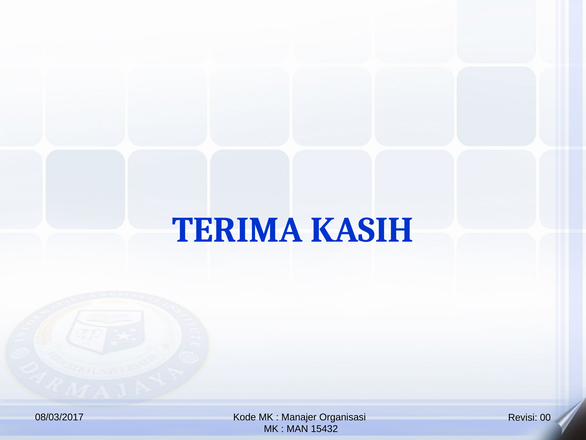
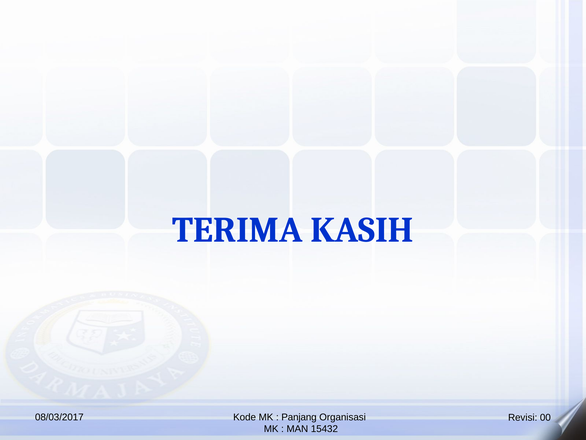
Manajer: Manajer -> Panjang (299, 417)
